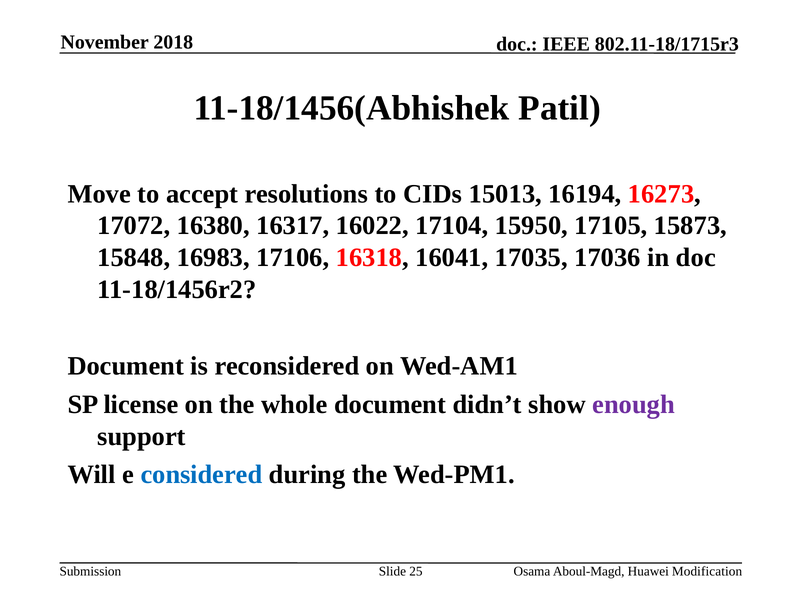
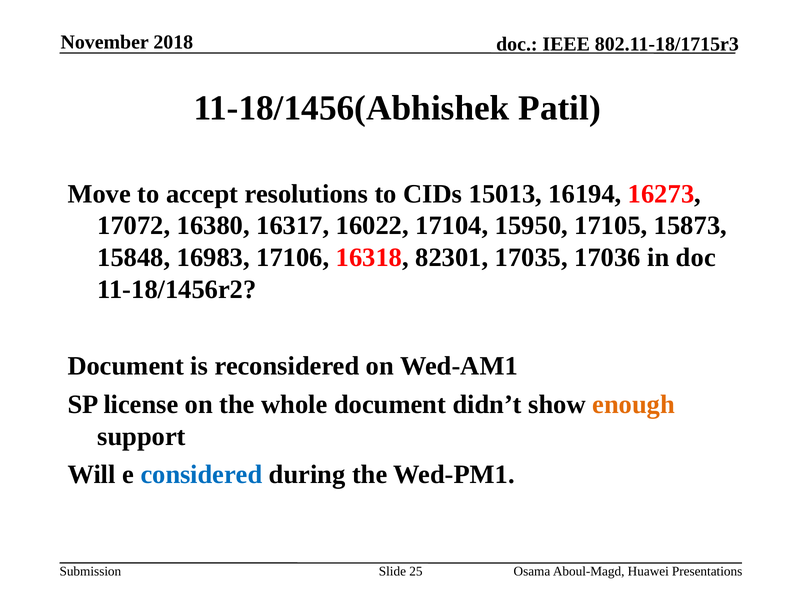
16041: 16041 -> 82301 (452, 258)
enough colour: purple -> orange (634, 405)
Modification: Modification -> Presentations (707, 572)
